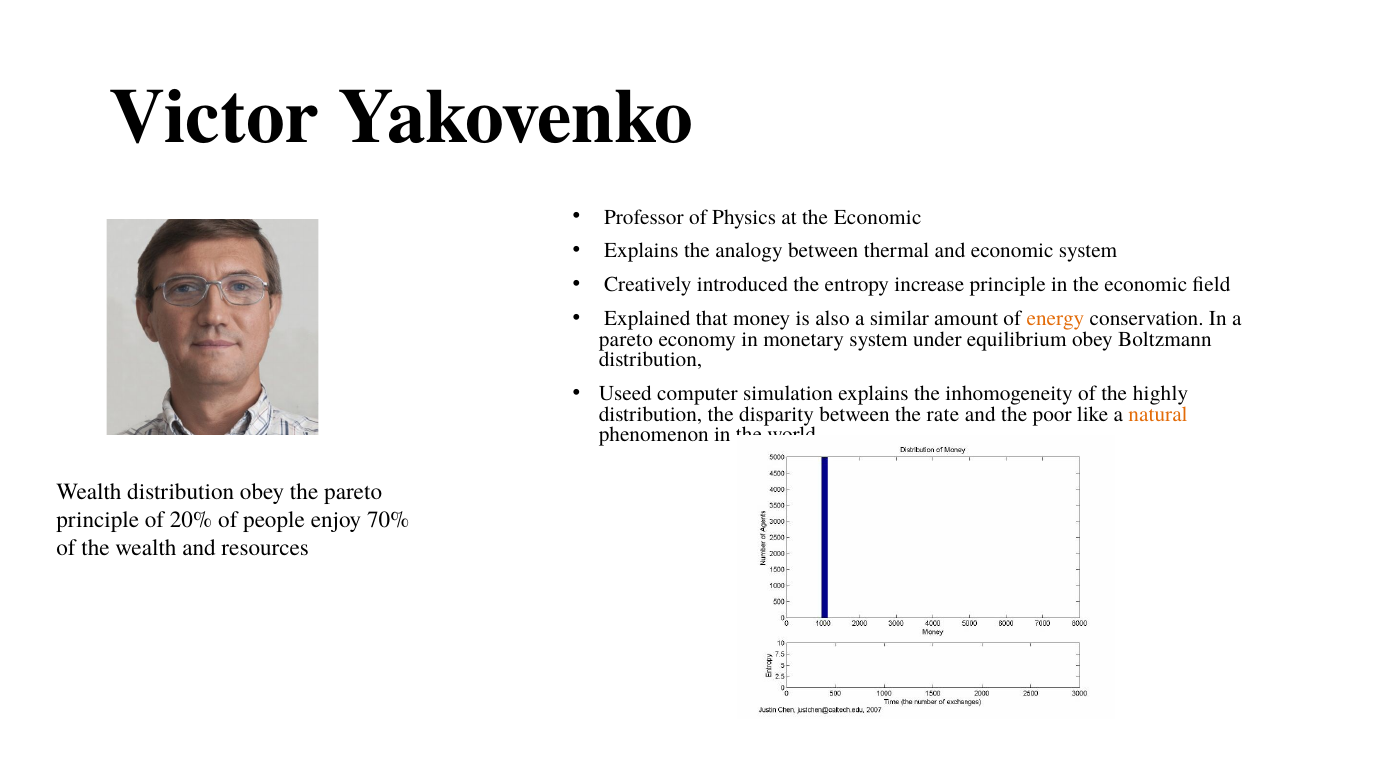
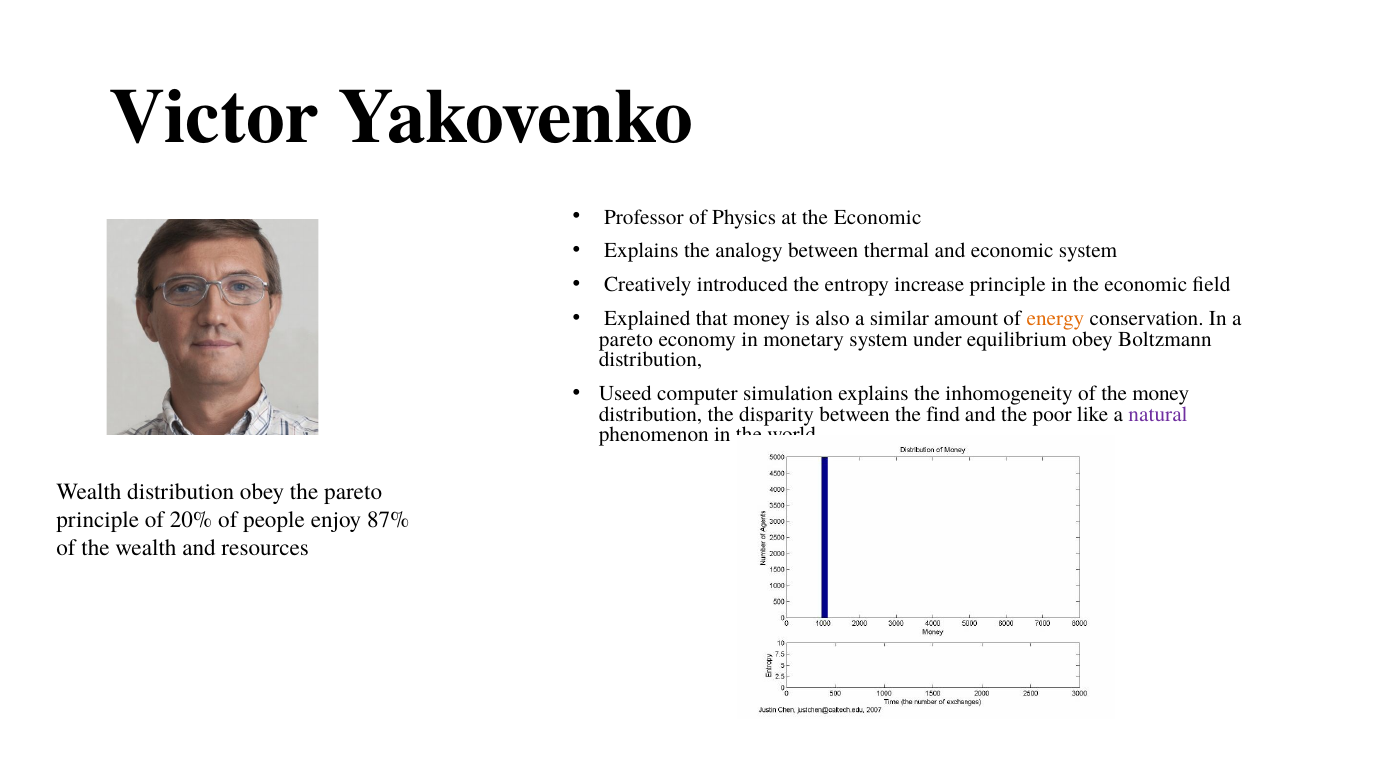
the highly: highly -> money (1161, 393)
rate: rate -> find (943, 414)
natural colour: orange -> purple (1158, 414)
70%: 70% -> 87% (388, 520)
